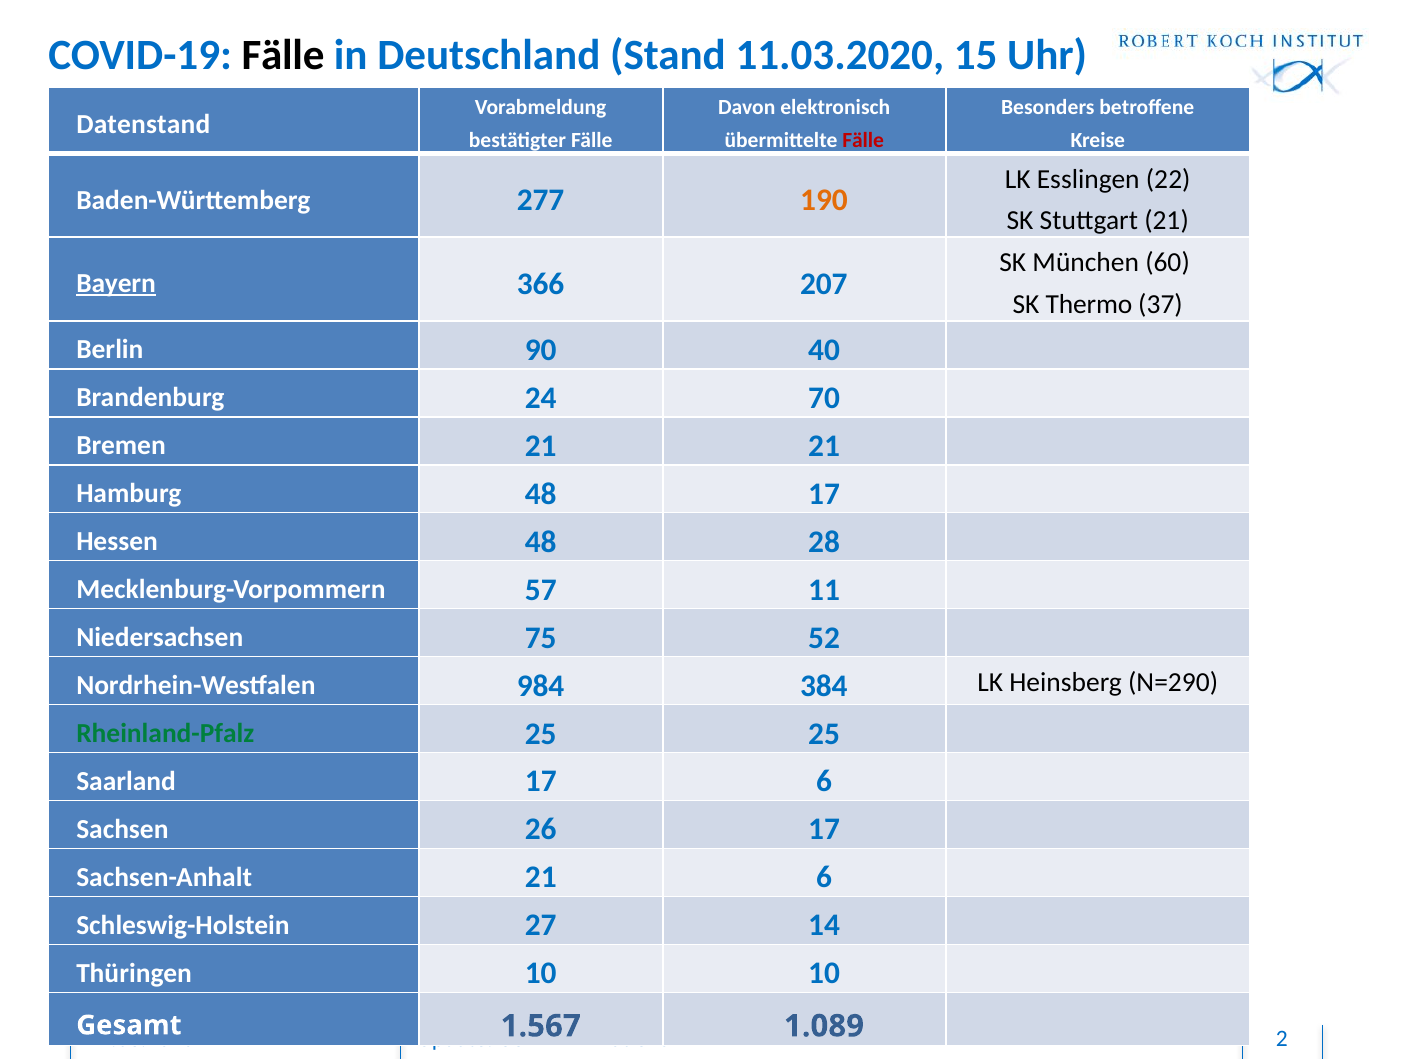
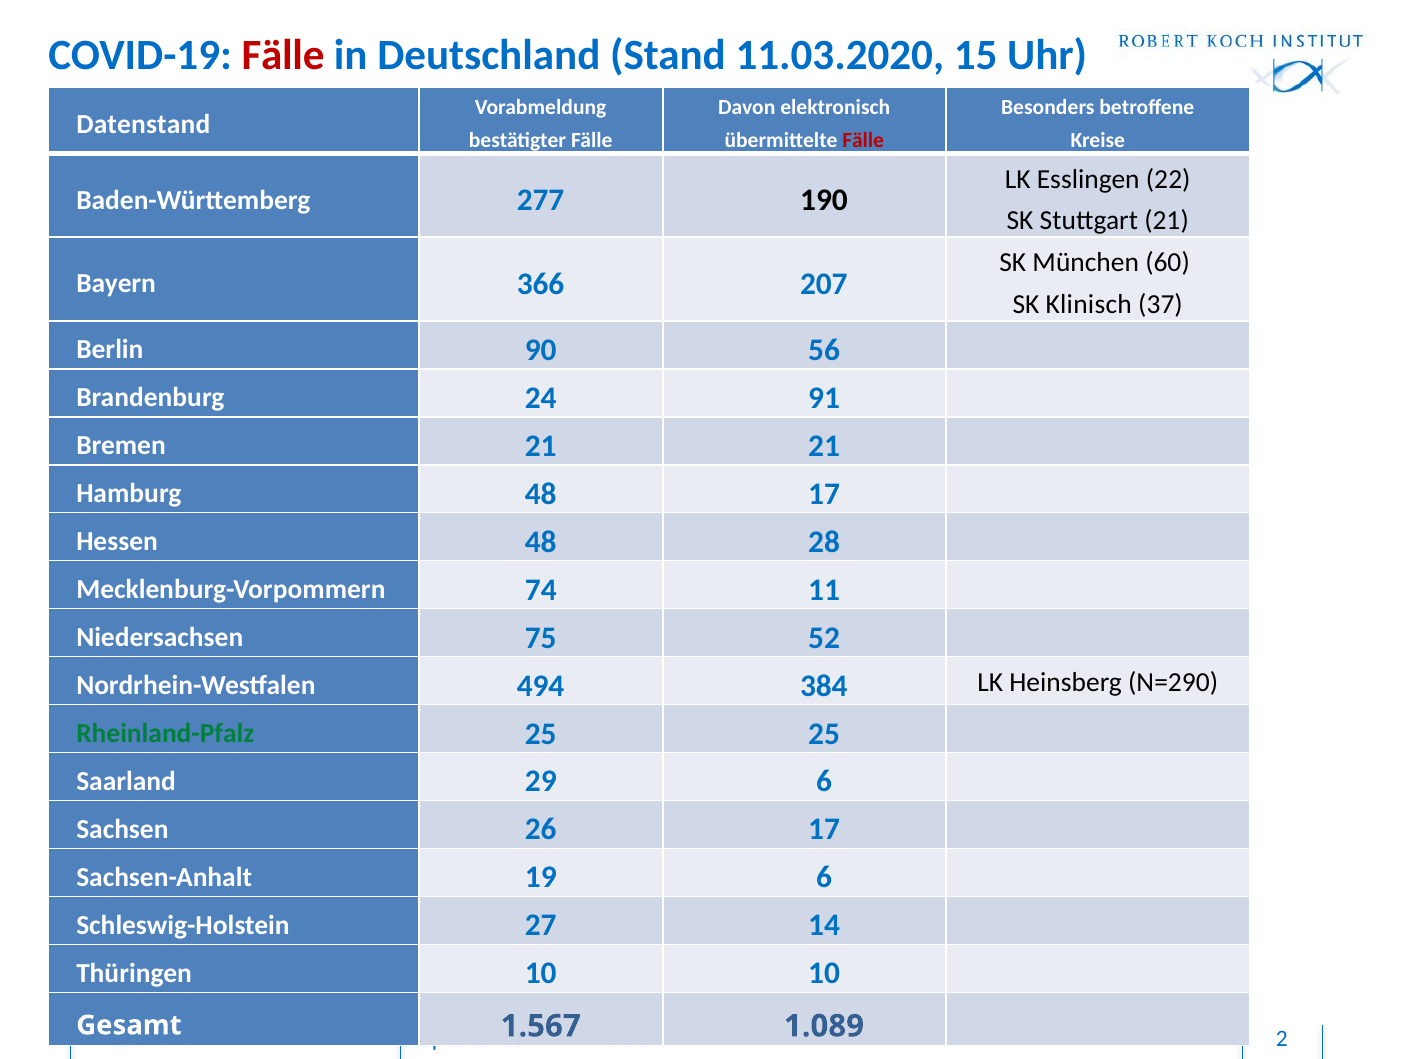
Fälle colour: black -> red (283, 55)
190 colour: orange -> black (824, 201)
Bayern underline: present -> none (116, 284)
Thermo: Thermo -> Klinisch (1089, 304)
40: 40 -> 56 (824, 350)
70: 70 -> 91 (824, 398)
57: 57 -> 74 (541, 590)
984: 984 -> 494 (541, 686)
Saarland 17: 17 -> 29 (541, 782)
Sachsen-Anhalt 21: 21 -> 19 (541, 878)
